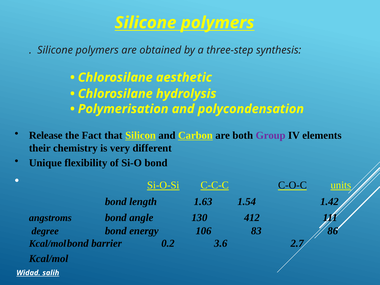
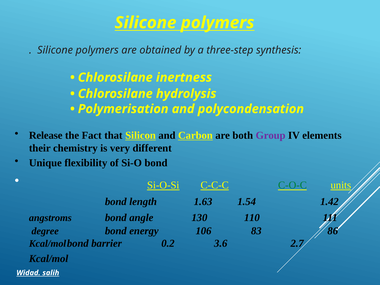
aesthetic: aesthetic -> inertness (184, 77)
C-O-C colour: black -> green (292, 185)
412: 412 -> 110 (252, 218)
